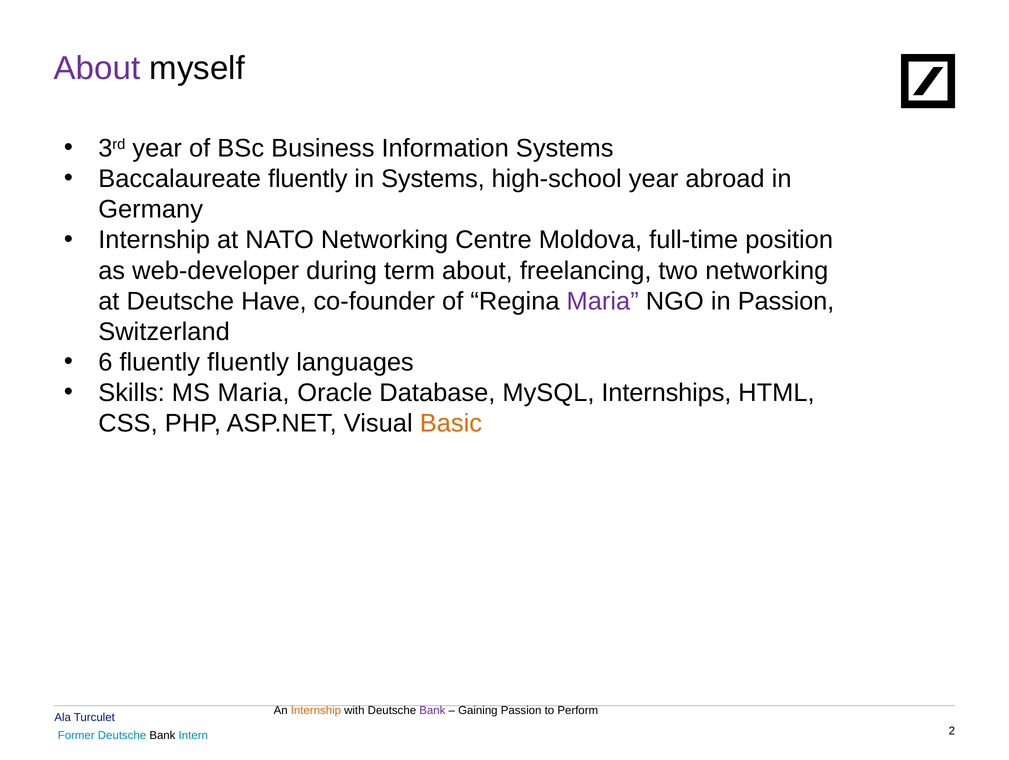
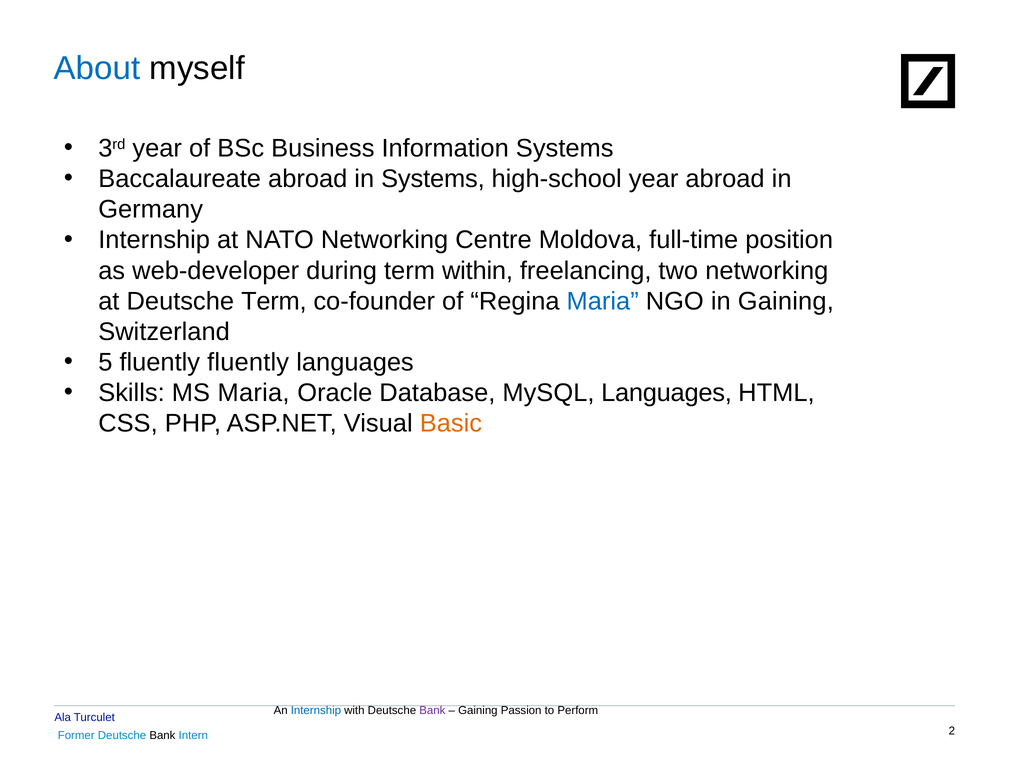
About colour: purple -> blue (97, 68)
Baccalaureate fluently: fluently -> abroad (308, 179)
term about: about -> within (478, 270)
Deutsche Have: Have -> Term (274, 301)
Maria colour: purple -> blue (603, 301)
in Passion: Passion -> Gaining (786, 301)
6: 6 -> 5 (105, 362)
MySQL Internships: Internships -> Languages (666, 392)
Internship colour: orange -> blue (316, 710)
